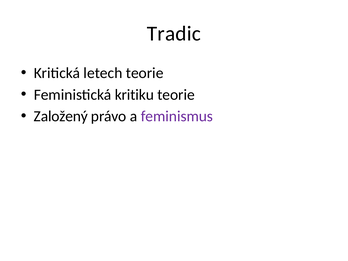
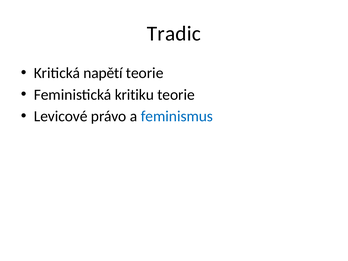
letech: letech -> napětí (103, 73)
Založený: Založený -> Levicové (61, 116)
feminismus colour: purple -> blue (177, 116)
